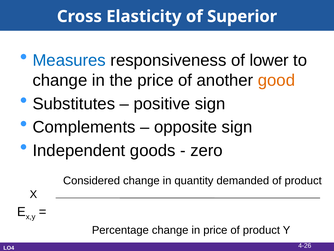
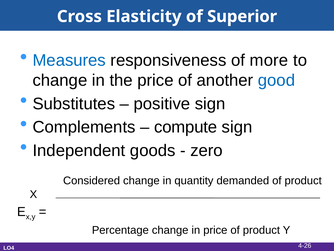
lower: lower -> more (269, 60)
good colour: orange -> blue (276, 80)
opposite: opposite -> compute (186, 127)
